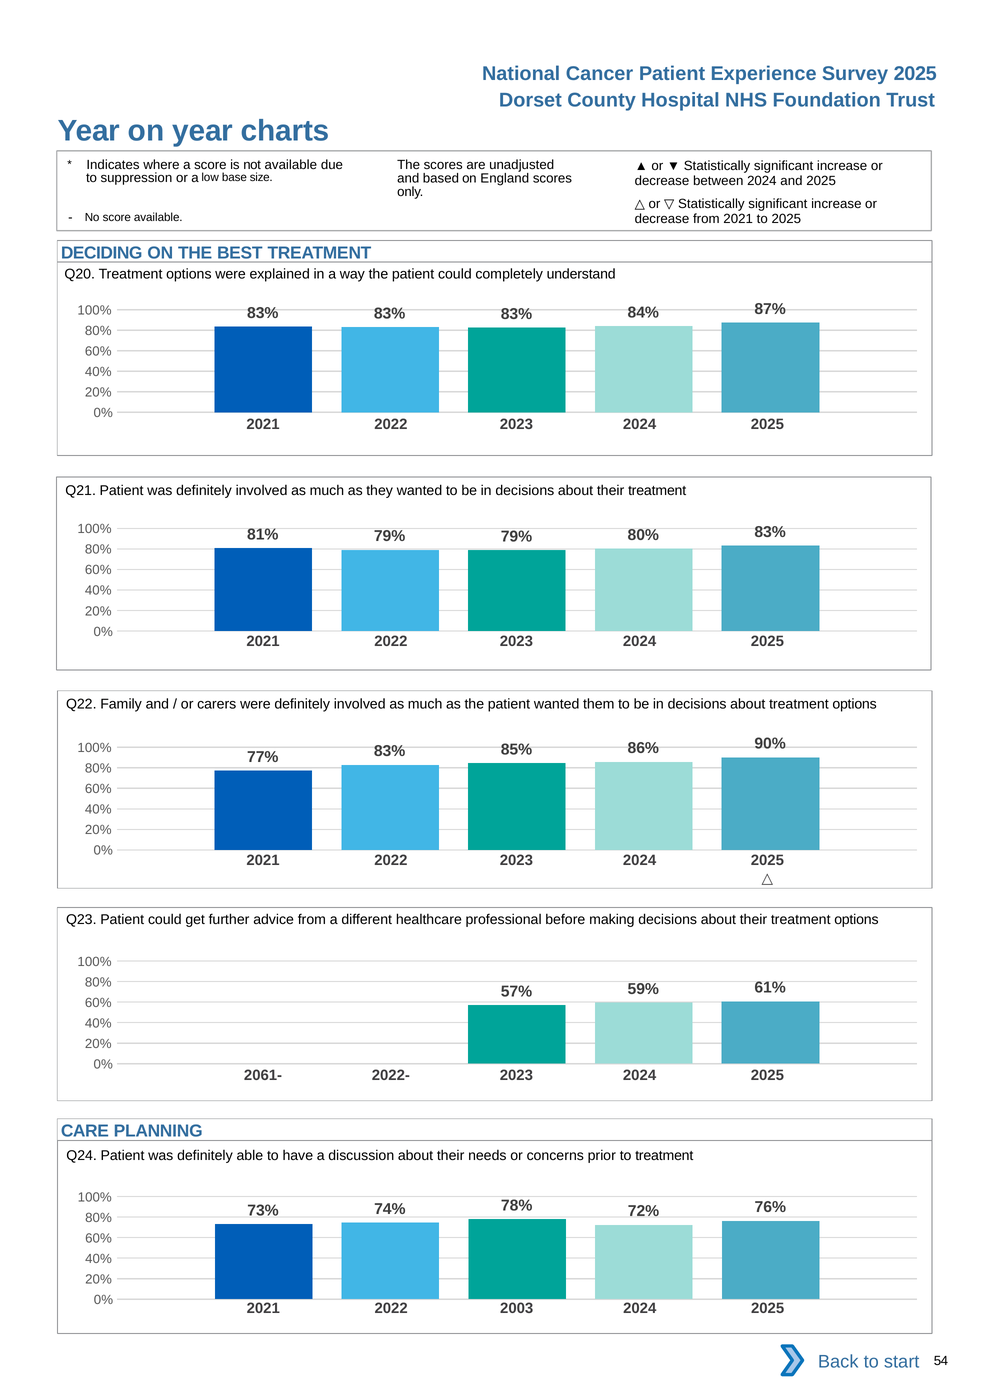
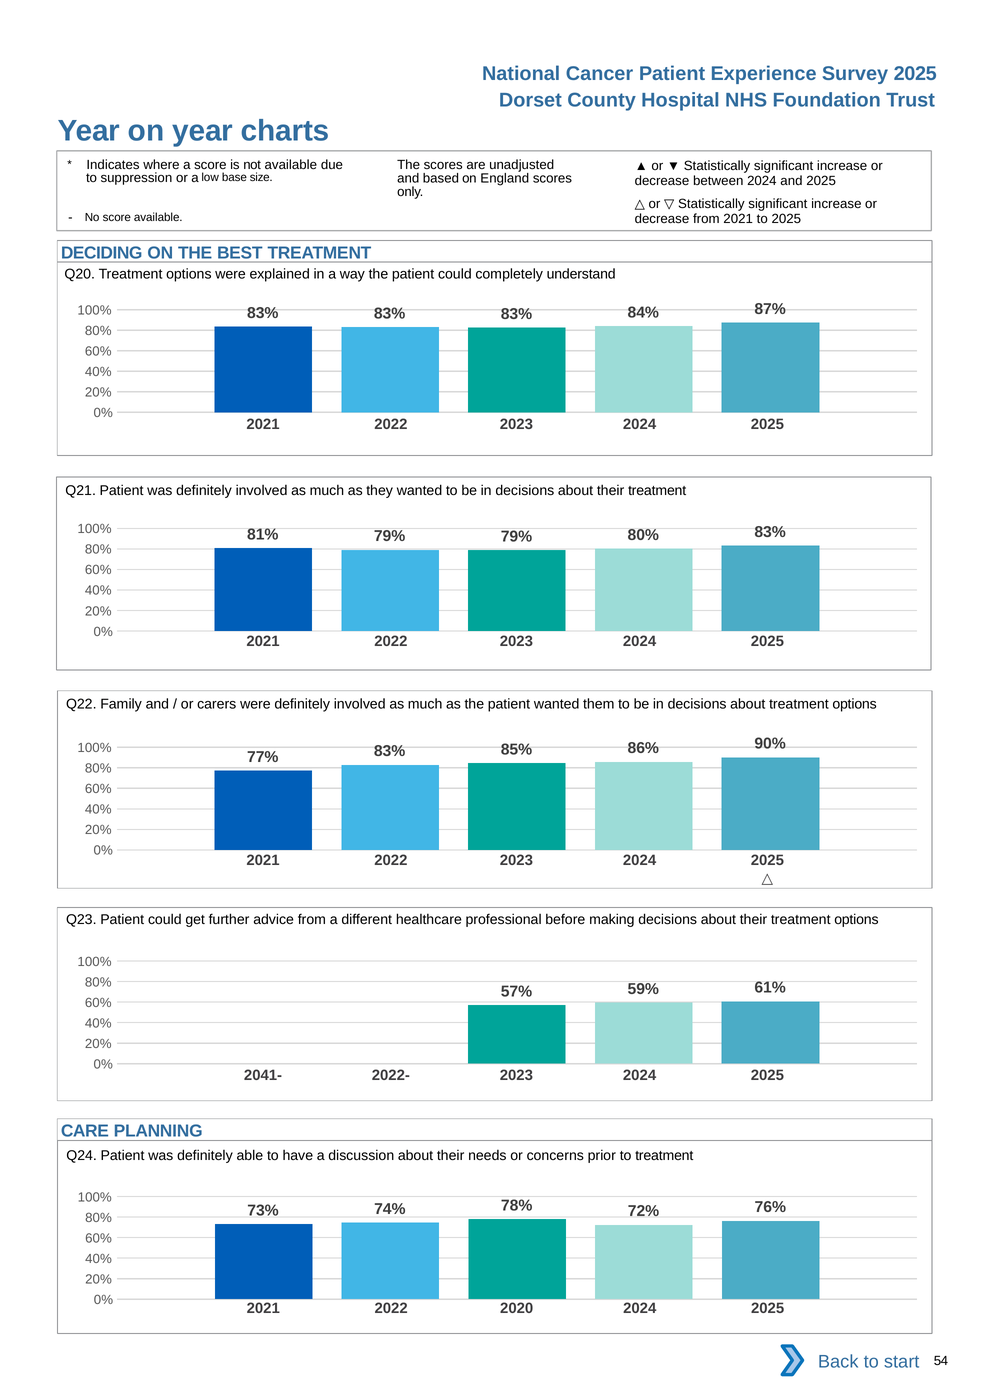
2061-: 2061- -> 2041- (263, 1076)
2003: 2003 -> 2020 (517, 1309)
